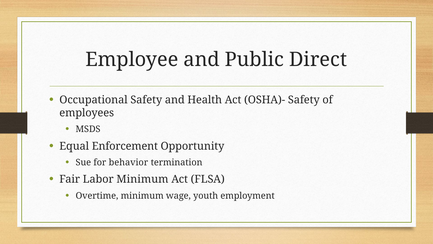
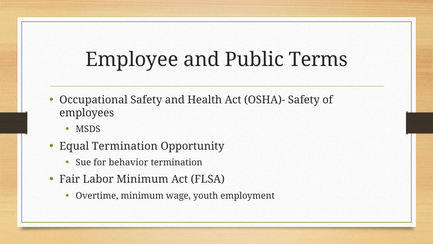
Direct: Direct -> Terms (318, 59)
Equal Enforcement: Enforcement -> Termination (125, 146)
